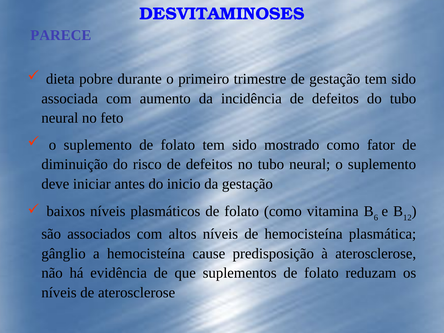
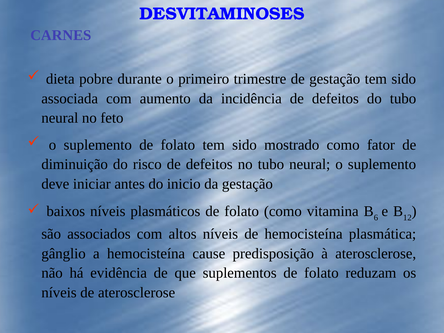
PARECE: PARECE -> CARNES (61, 35)
